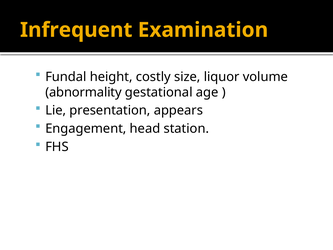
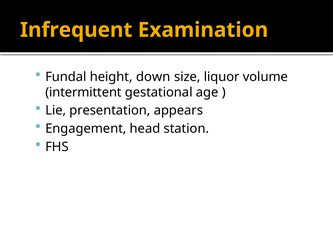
costly: costly -> down (153, 77)
abnormality: abnormality -> intermittent (83, 92)
